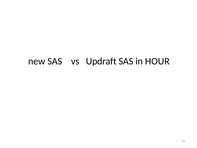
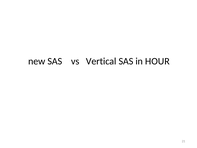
Updraft: Updraft -> Vertical (101, 61)
